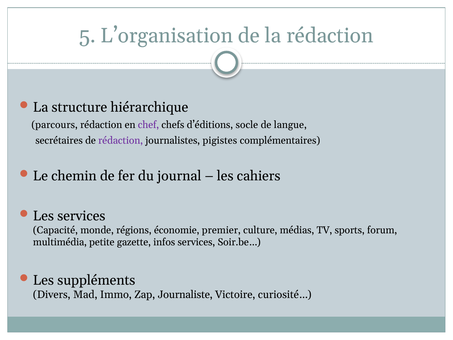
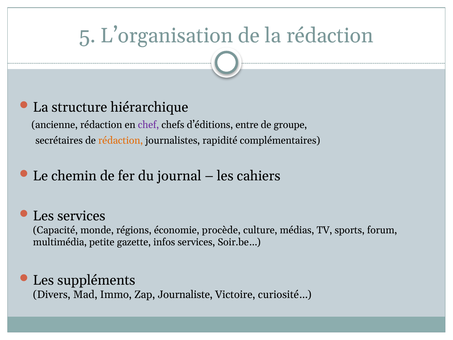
parcours: parcours -> ancienne (55, 125)
socle: socle -> entre (247, 125)
langue: langue -> groupe (290, 125)
rédaction colour: purple -> orange (121, 140)
pigistes: pigistes -> rapidité (220, 140)
premier: premier -> procède (221, 230)
